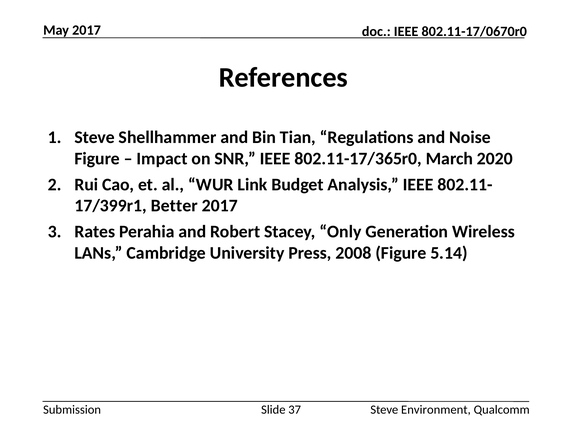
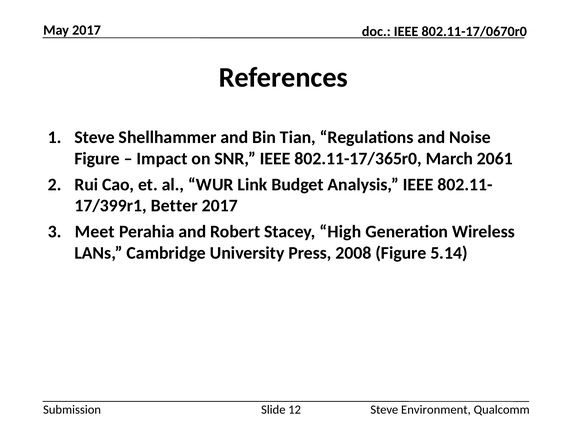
2020: 2020 -> 2061 (495, 159)
Rates: Rates -> Meet (95, 232)
Only: Only -> High (340, 232)
37: 37 -> 12 (295, 410)
